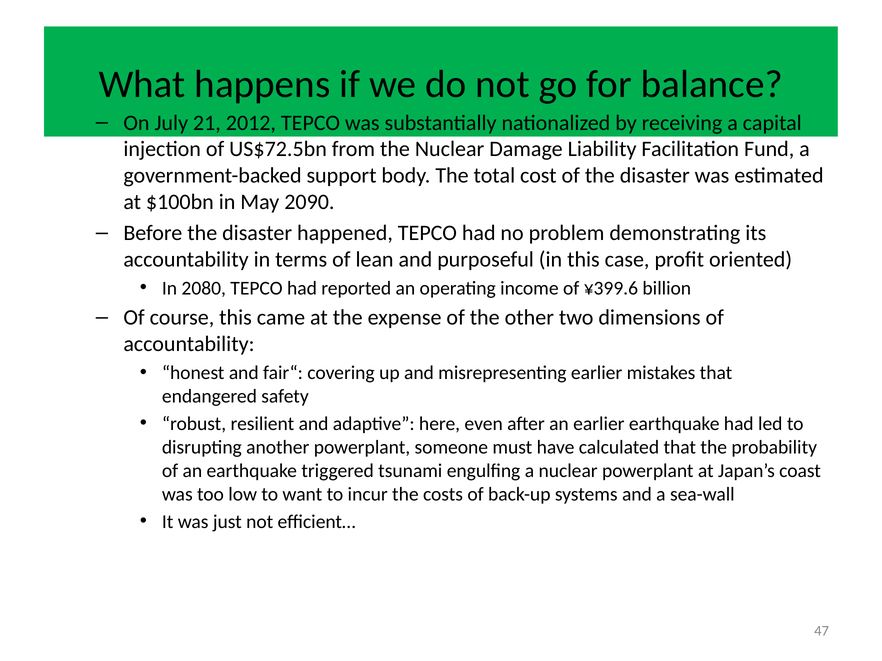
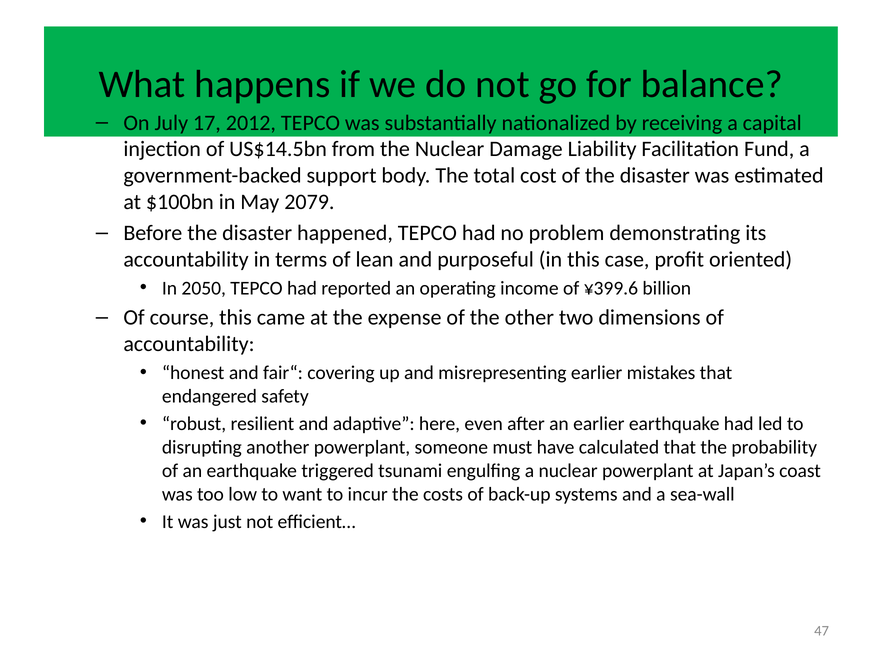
21: 21 -> 17 (207, 123)
US$72.5bn: US$72.5bn -> US$14.5bn (278, 149)
2090: 2090 -> 2079 (309, 202)
2080: 2080 -> 2050 (204, 288)
